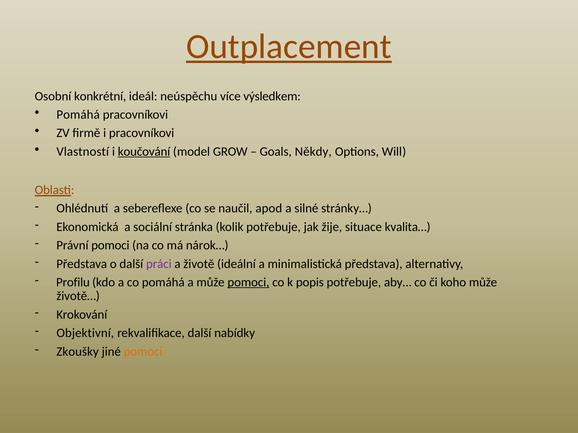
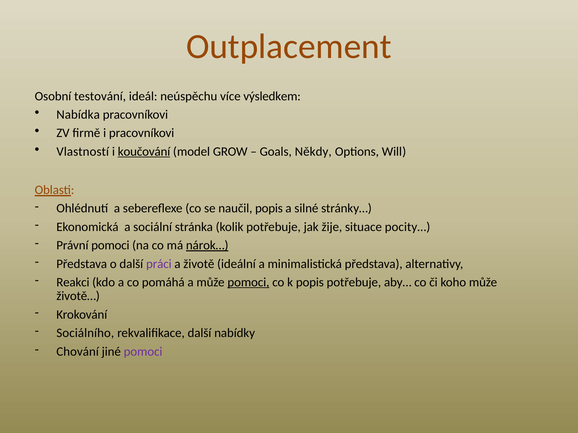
Outplacement underline: present -> none (289, 47)
konkrétní: konkrétní -> testování (100, 96)
Pomáhá: Pomáhá -> Nabídka (78, 115)
naučil apod: apod -> popis (269, 209)
kvalita…: kvalita… -> pocity… (408, 227)
nárok… underline: none -> present (207, 246)
Profilu: Profilu -> Reakci (73, 283)
Objektivní: Objektivní -> Sociálního (85, 333)
Zkoušky: Zkoušky -> Chování (78, 352)
pomoci colour: orange -> purple (143, 352)
